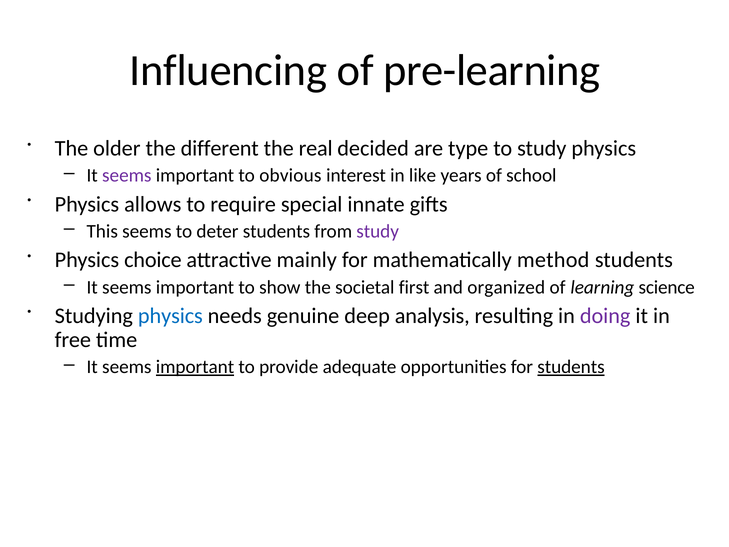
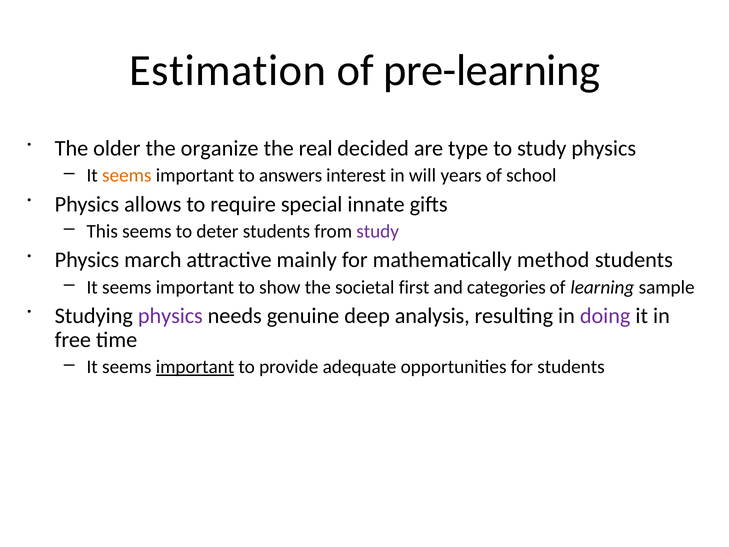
Influencing: Influencing -> Estimation (228, 71)
different: different -> organize (220, 148)
seems colour: purple -> orange (127, 176)
obvious: obvious -> answers (291, 176)
like: like -> will (423, 176)
choice: choice -> march (153, 260)
organized: organized -> categories (506, 287)
science: science -> sample (667, 287)
physics colour: blue -> purple (170, 316)
students underline: present -> none (571, 367)
